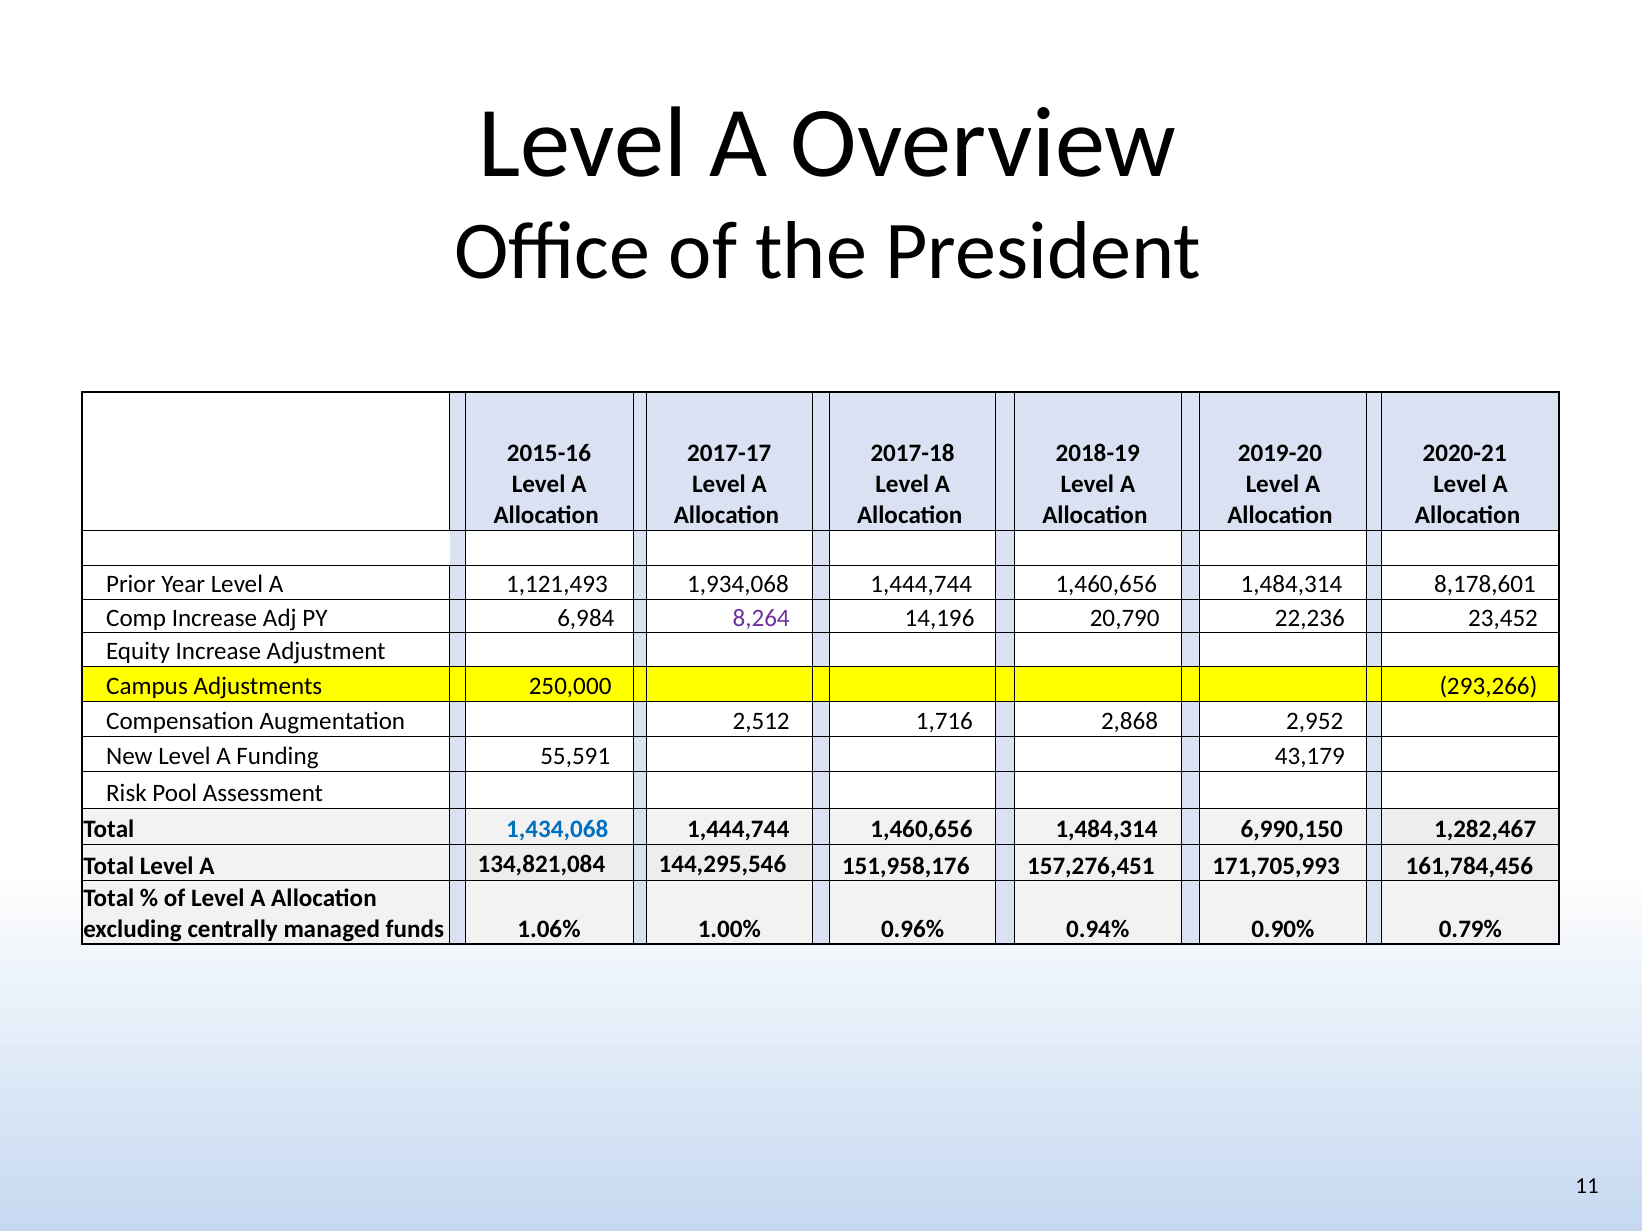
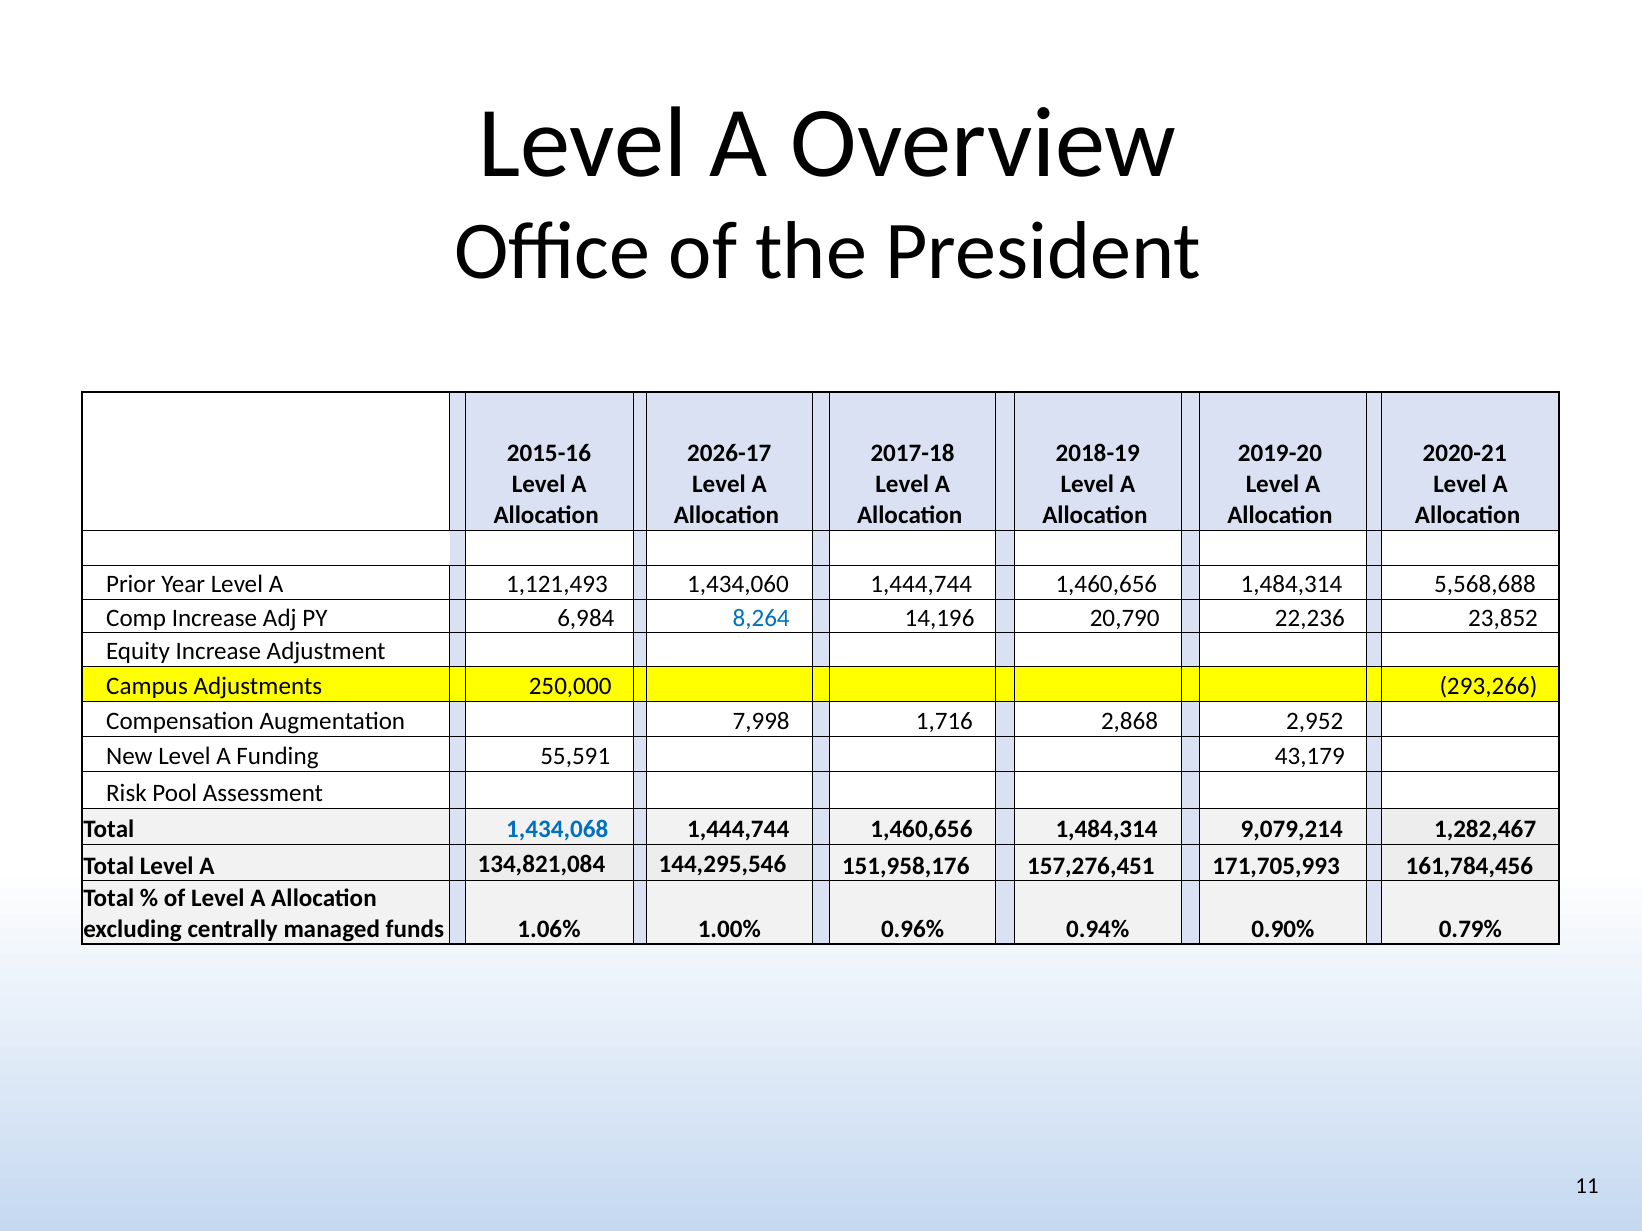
2017-17: 2017-17 -> 2026-17 (729, 454)
1,934,068: 1,934,068 -> 1,434,060 (738, 584)
8,178,601: 8,178,601 -> 5,568,688 (1485, 584)
8,264 colour: purple -> blue (761, 618)
23,452: 23,452 -> 23,852 (1503, 618)
2,512: 2,512 -> 7,998 (761, 722)
6,990,150: 6,990,150 -> 9,079,214 (1292, 830)
